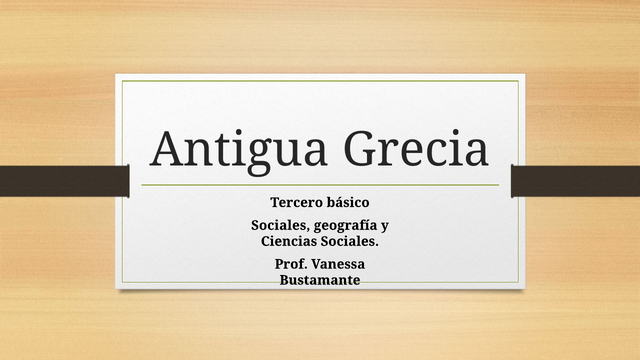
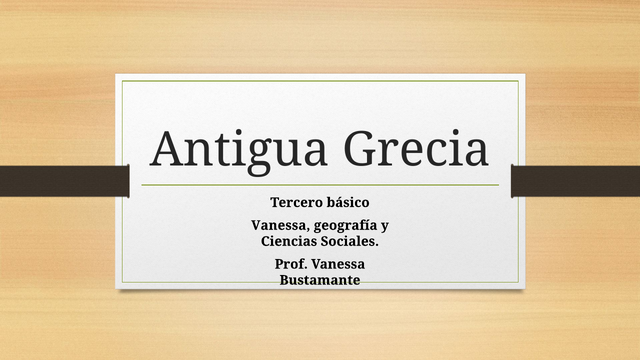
Sociales: Sociales -> Vanessa (281, 225)
